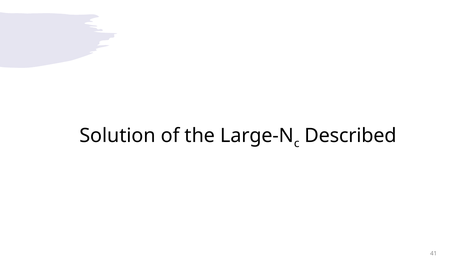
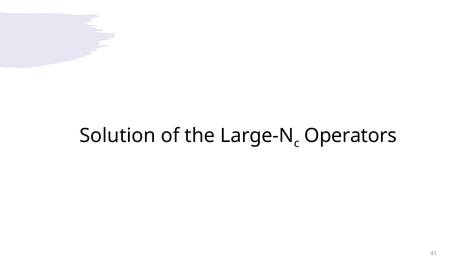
Described: Described -> Operators (351, 136)
